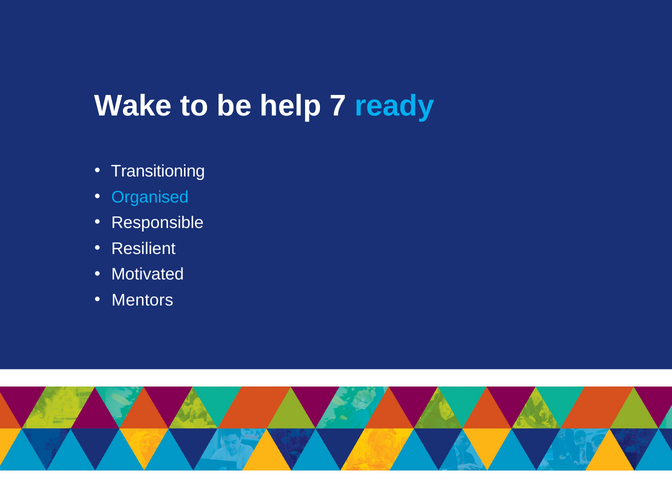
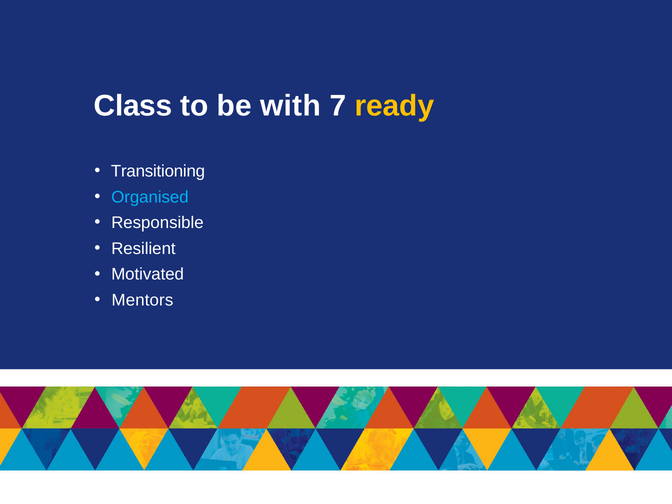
Wake: Wake -> Class (133, 106)
help: help -> with (291, 106)
ready colour: light blue -> yellow (394, 106)
